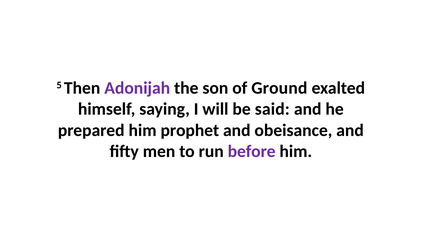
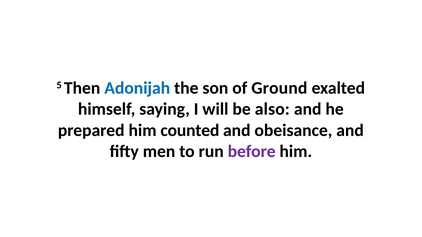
Adonijah colour: purple -> blue (137, 88)
said: said -> also (272, 109)
prophet: prophet -> counted (190, 130)
